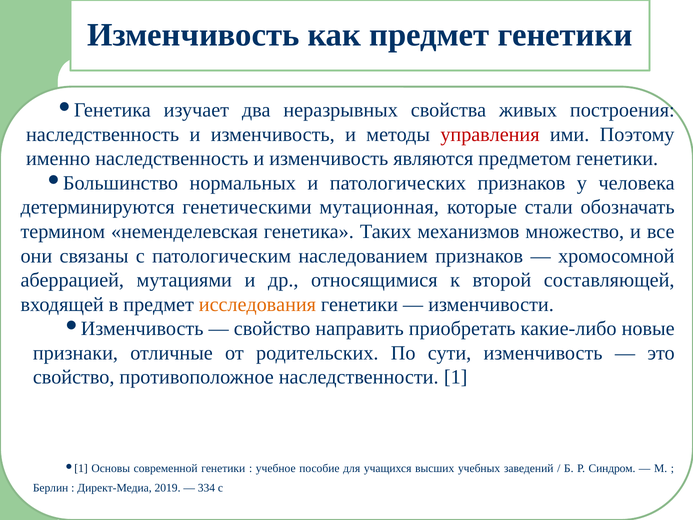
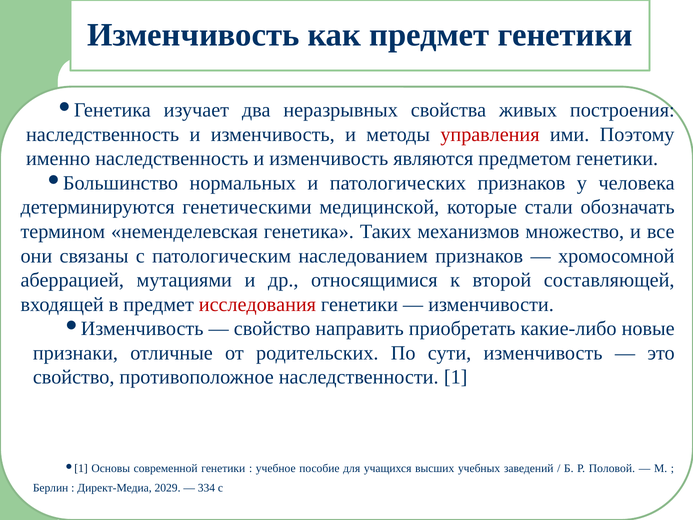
мутационная: мутационная -> медицинской (379, 207)
исследования colour: orange -> red (257, 304)
Синдром: Синдром -> Половой (612, 468)
2019: 2019 -> 2029 (168, 488)
